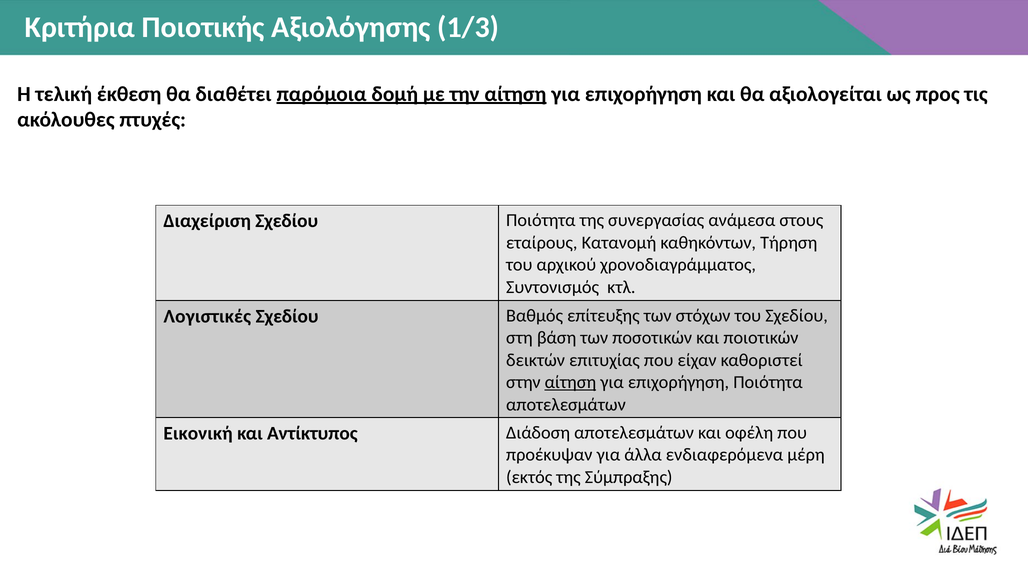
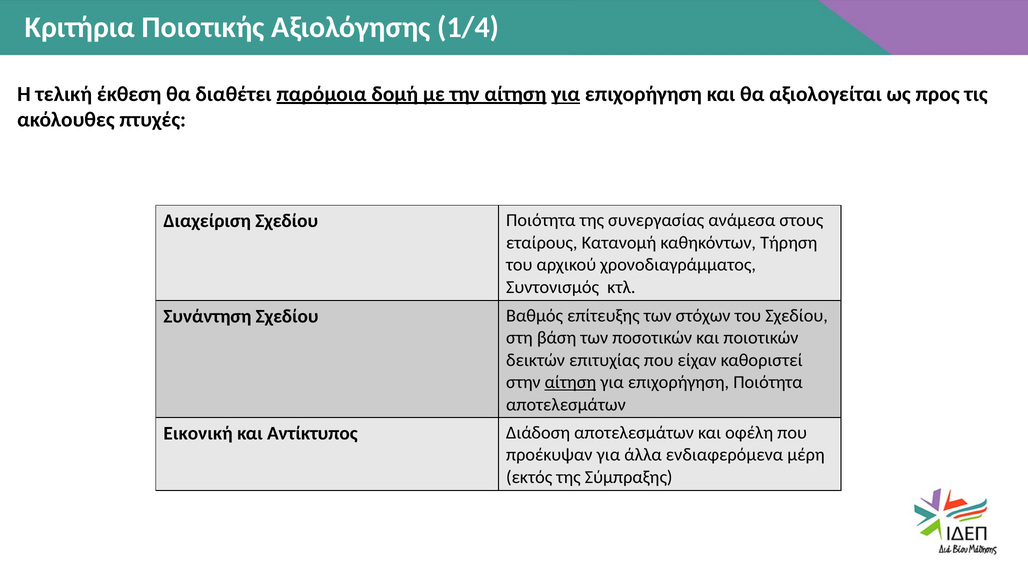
1/3: 1/3 -> 1/4 (468, 27)
για underline: none -> present (566, 94)
Λογιστικές: Λογιστικές -> Συνάντηση (207, 316)
